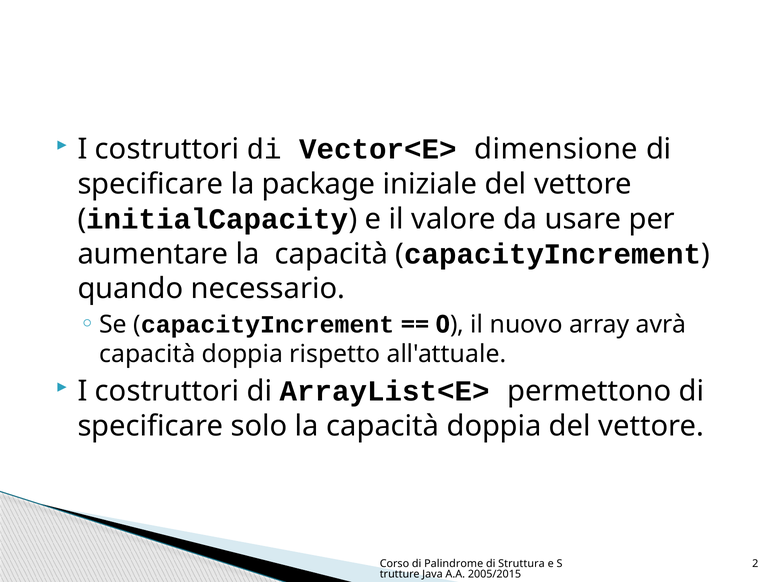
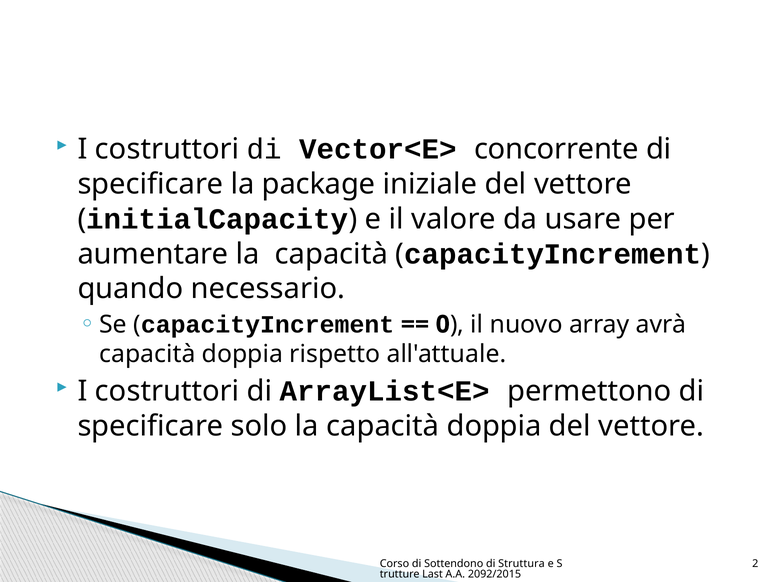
dimensione: dimensione -> concorrente (556, 149)
Palindrome: Palindrome -> Sottendono (454, 564)
Java: Java -> Last (432, 575)
2005/2015: 2005/2015 -> 2092/2015 (494, 575)
